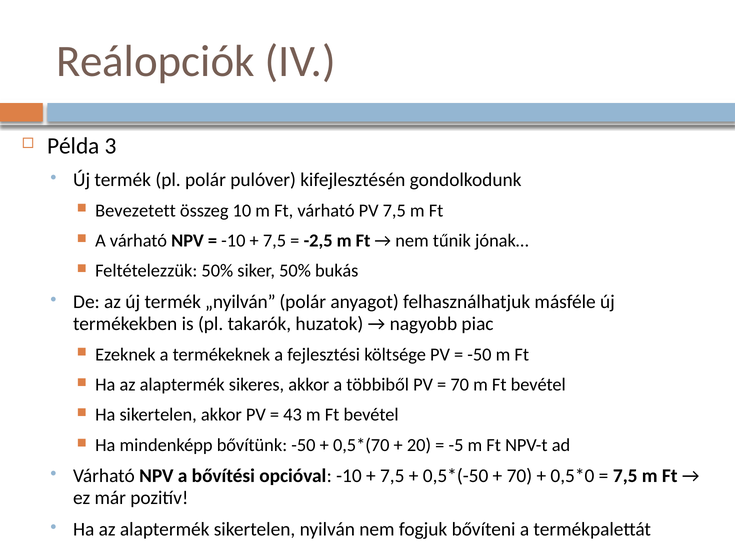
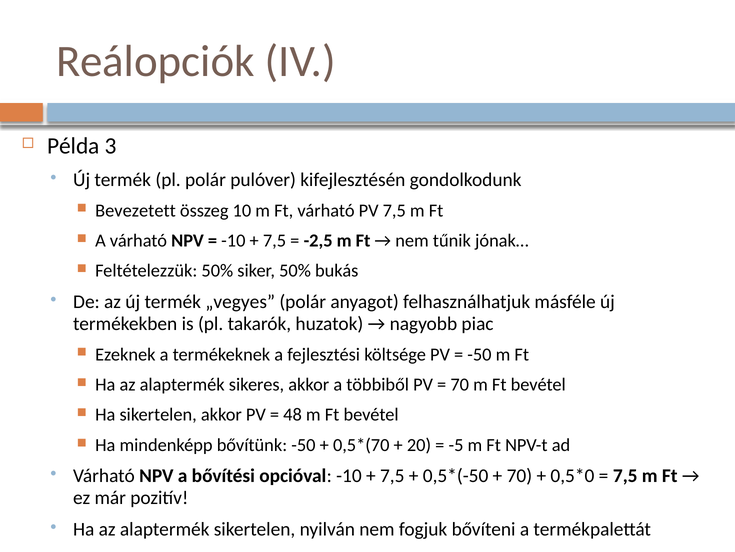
„nyilván: „nyilván -> „vegyes (240, 301)
43: 43 -> 48 (293, 414)
